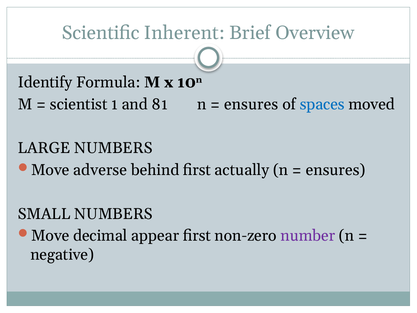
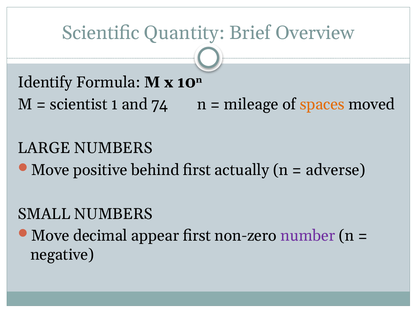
Inherent: Inherent -> Quantity (184, 33)
81: 81 -> 74 (160, 104)
ensures: ensures -> mileage (251, 104)
spaces colour: blue -> orange (322, 104)
adverse: adverse -> positive (100, 170)
ensures: ensures -> adverse (336, 170)
